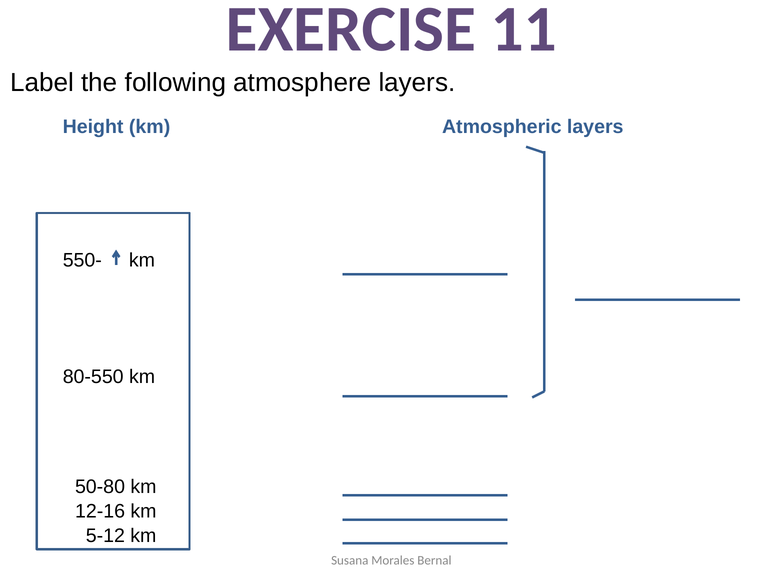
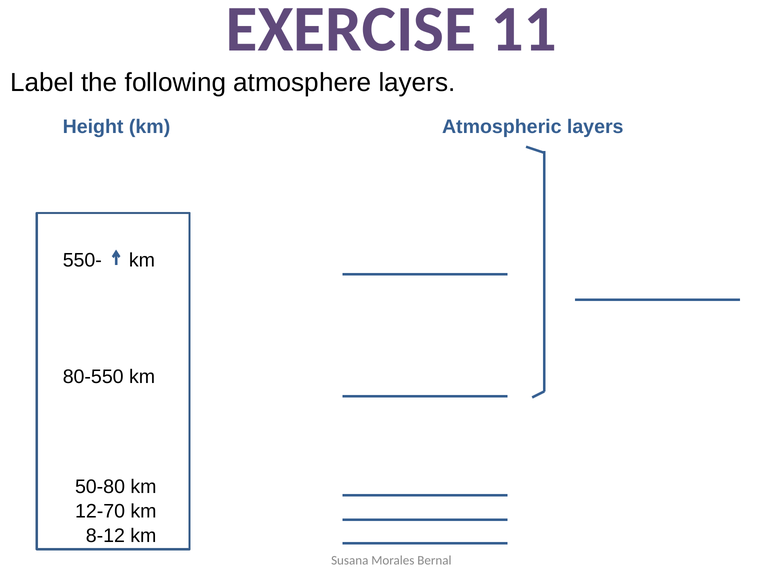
12-16: 12-16 -> 12-70 (100, 511)
5-12: 5-12 -> 8-12 (105, 536)
